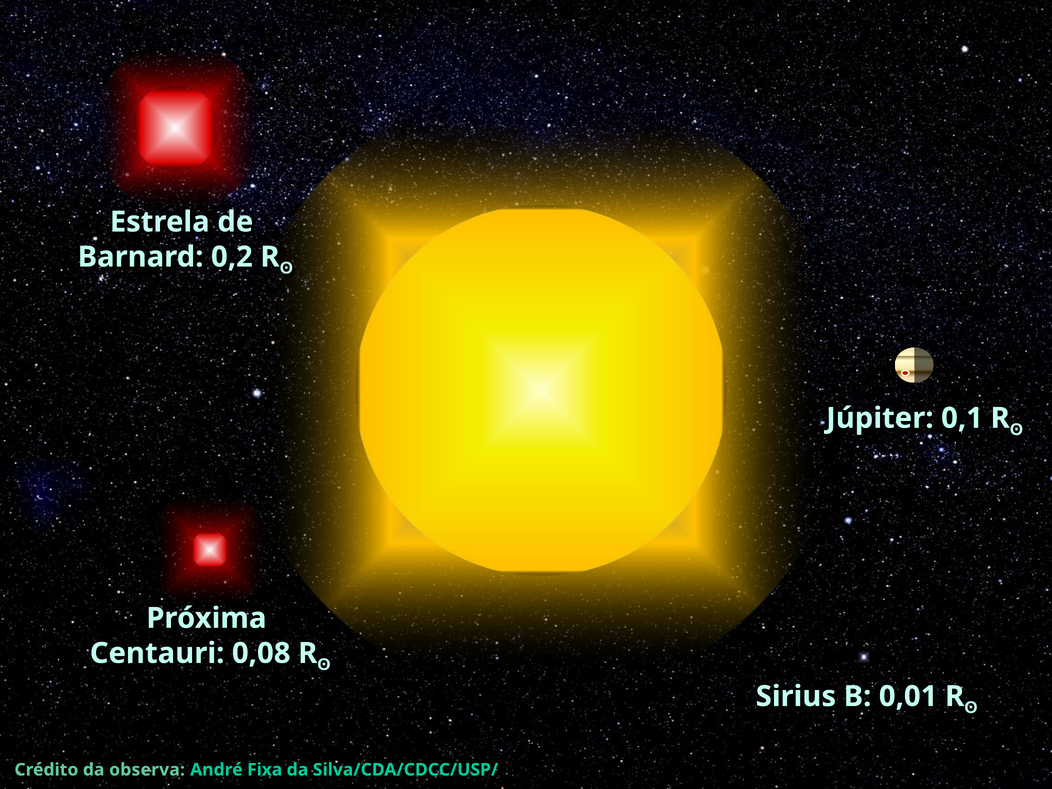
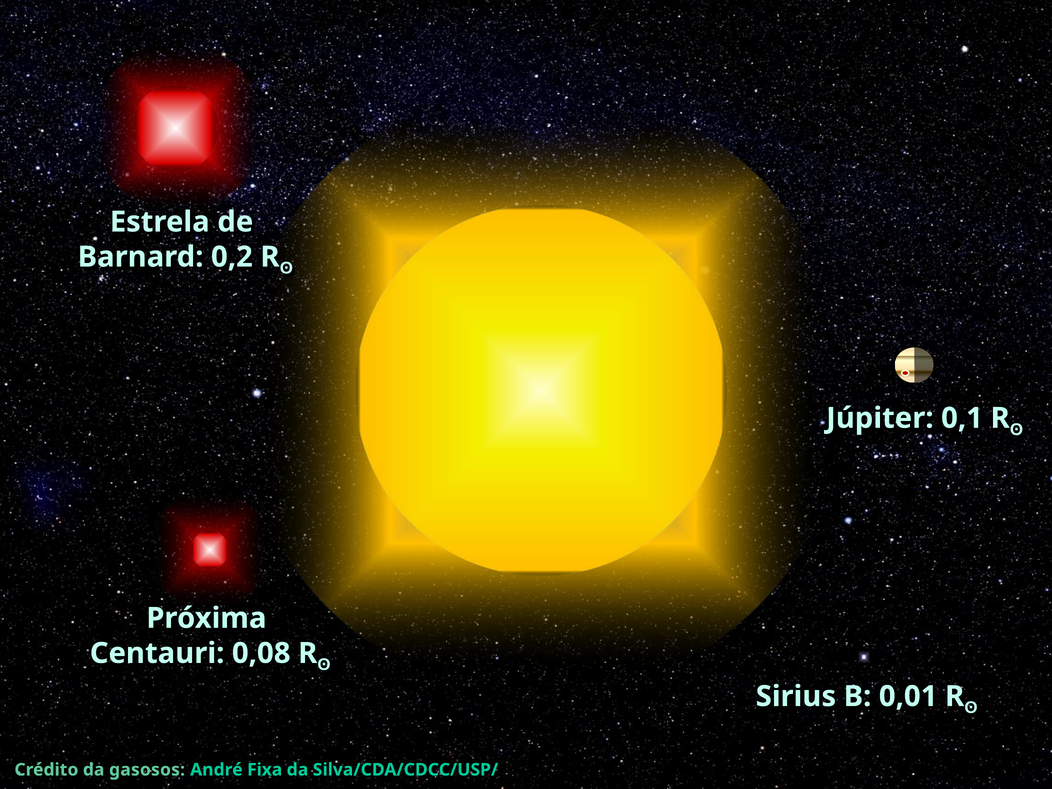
observa: observa -> gasosos (147, 770)
